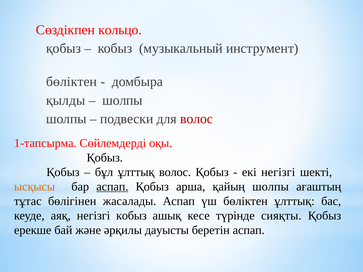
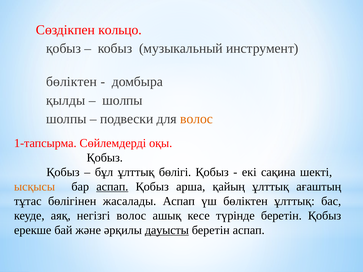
волос colour: red -> orange (197, 119)
ұлттық волос: волос -> бөлігі (175, 172)
екі негізгі: негізгі -> сақина (278, 172)
қайың шолпы: шолпы -> ұлттық (271, 187)
негізгі кобыз: кобыз -> волос (131, 216)
түрінде сияқты: сияқты -> беретін (281, 216)
дауысты underline: none -> present (167, 230)
